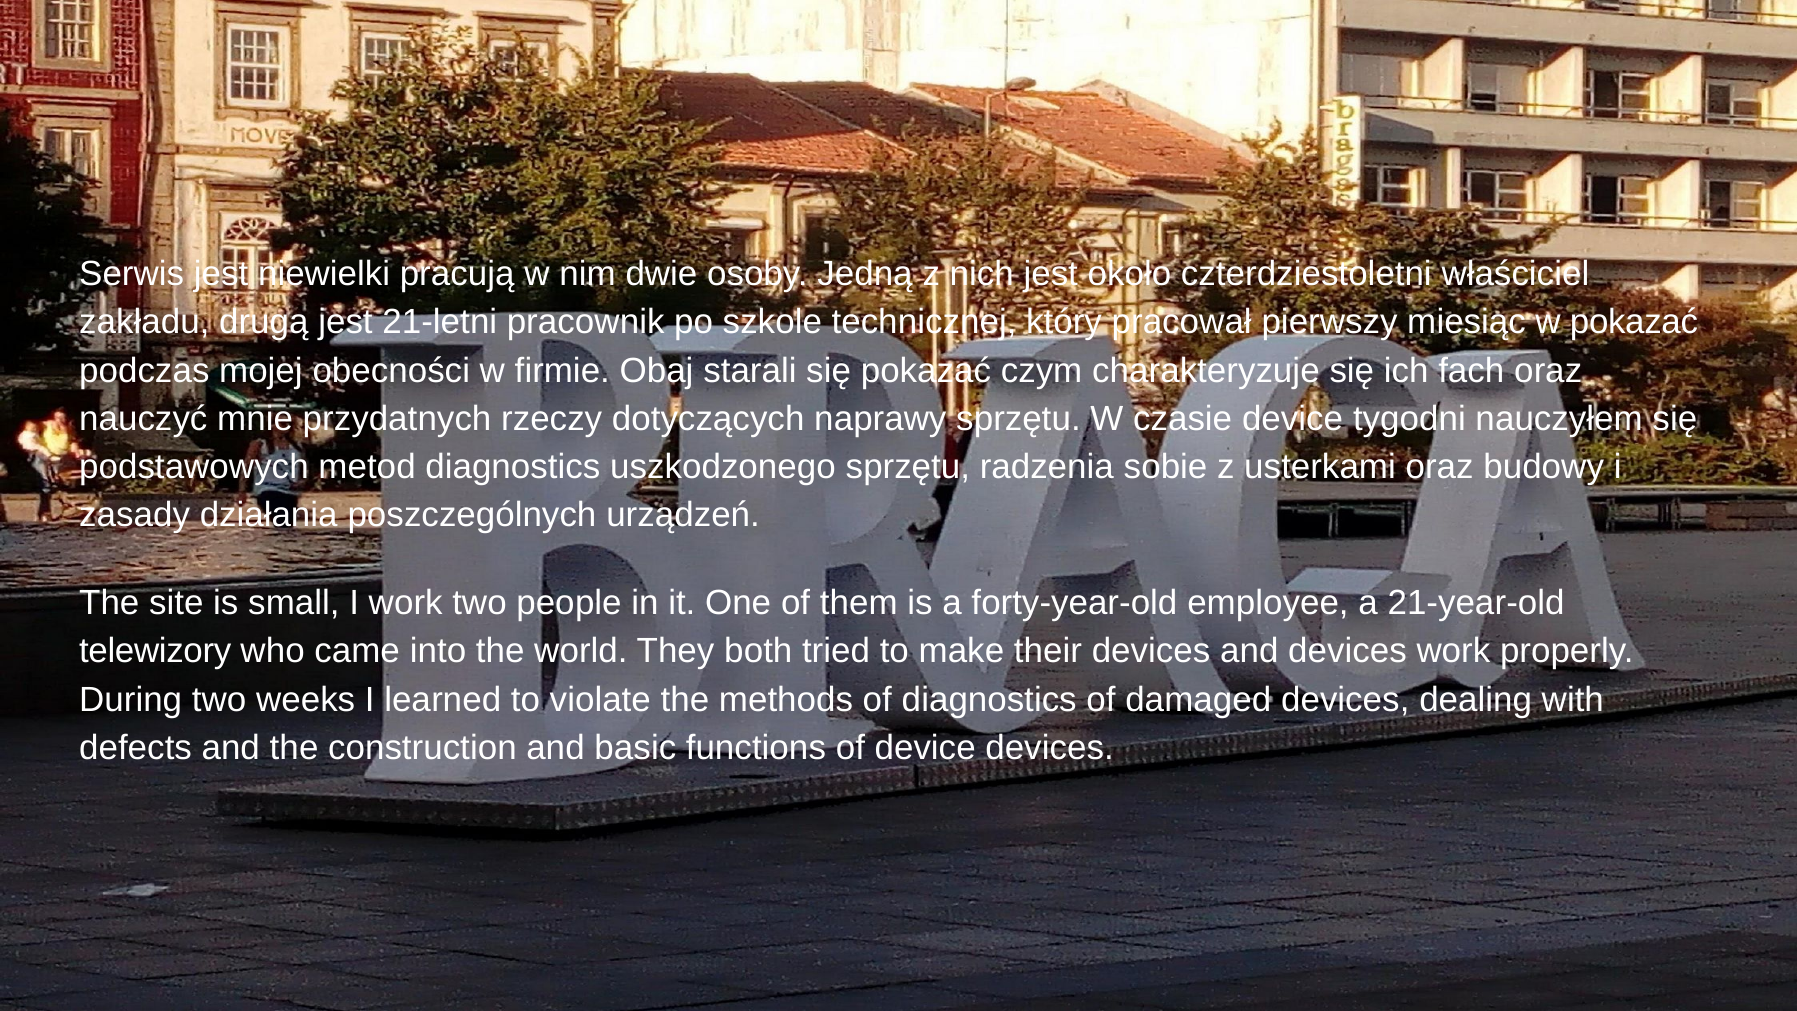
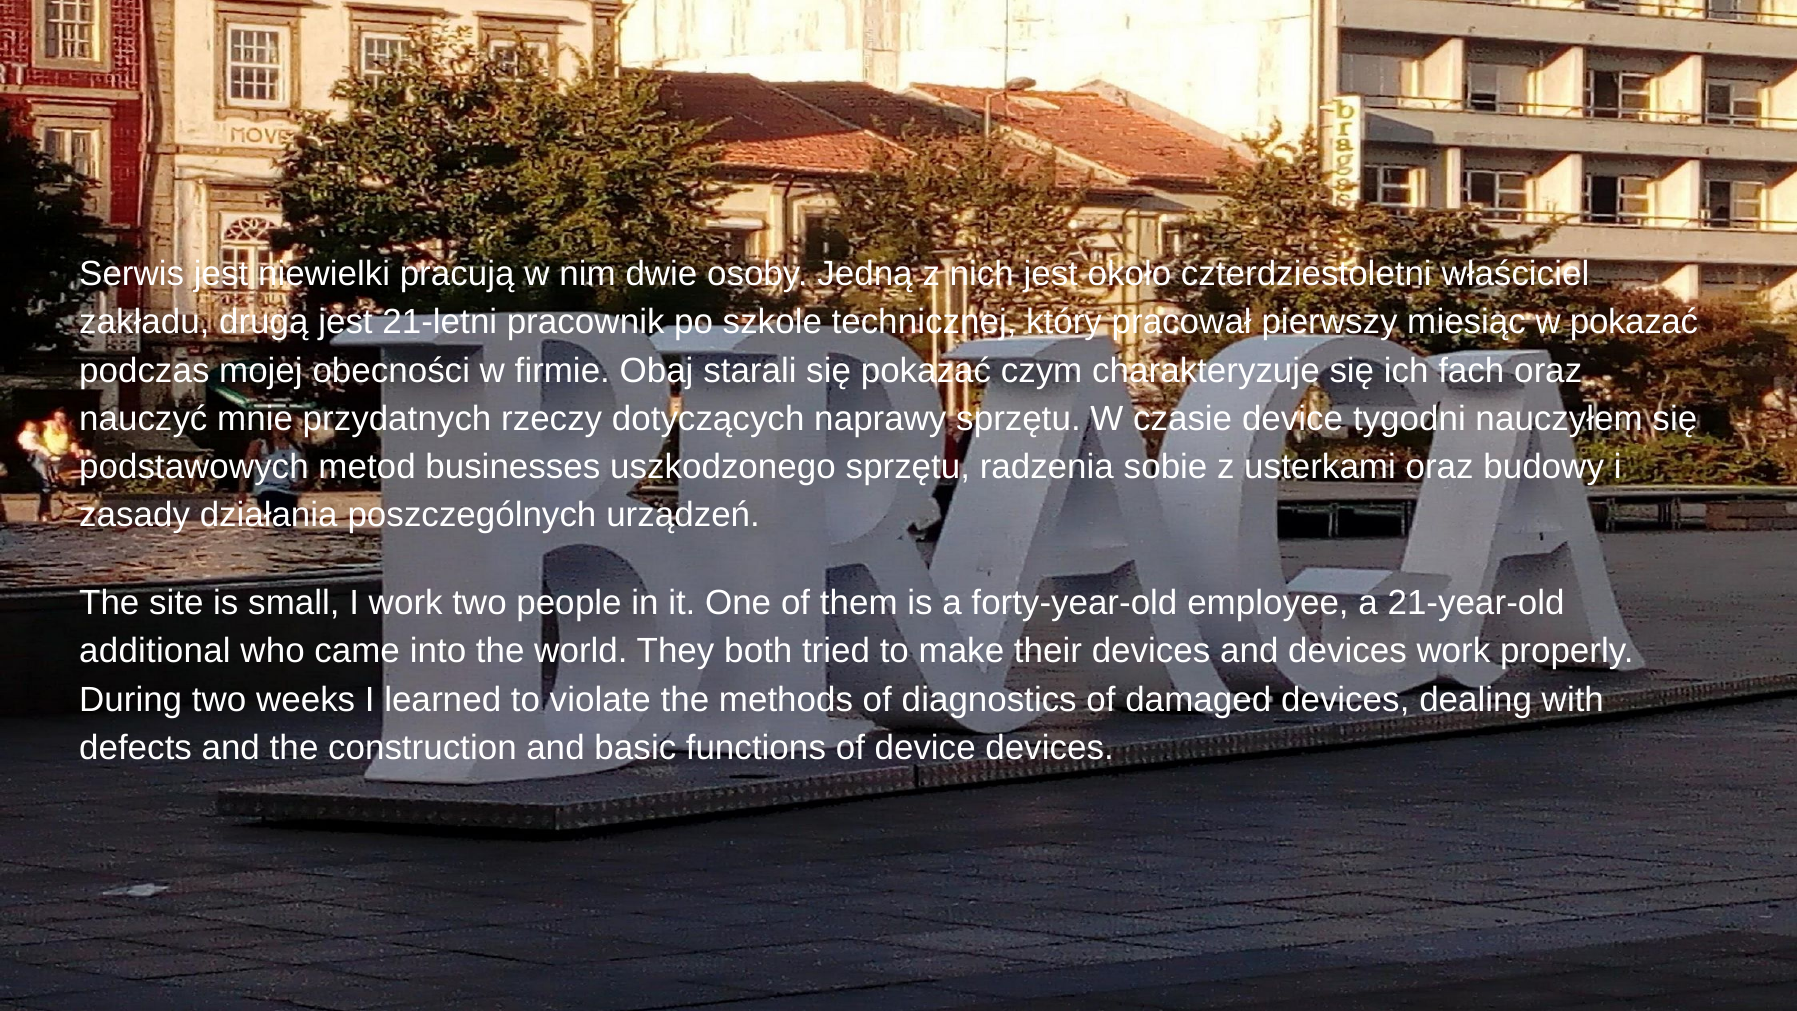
metod diagnostics: diagnostics -> businesses (513, 467)
telewizory: telewizory -> additional (155, 651)
